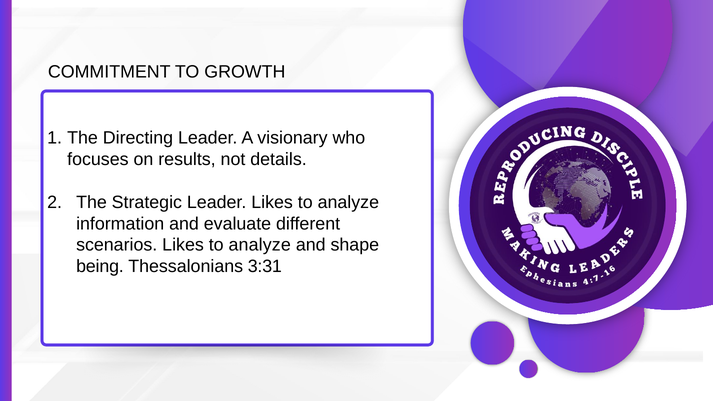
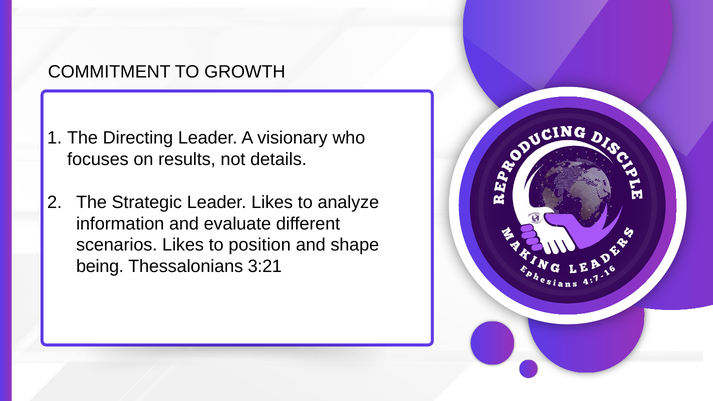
scenarios Likes to analyze: analyze -> position (260, 245)
3:31: 3:31 -> 3:21 (265, 266)
